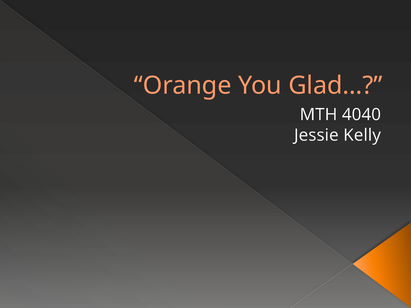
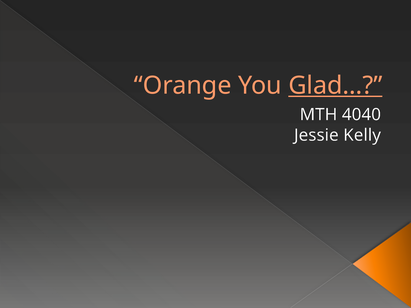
Glad… underline: none -> present (335, 86)
